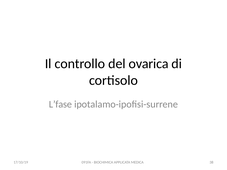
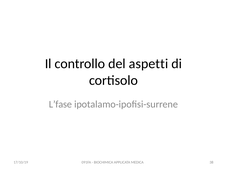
ovarica: ovarica -> aspetti (148, 64)
